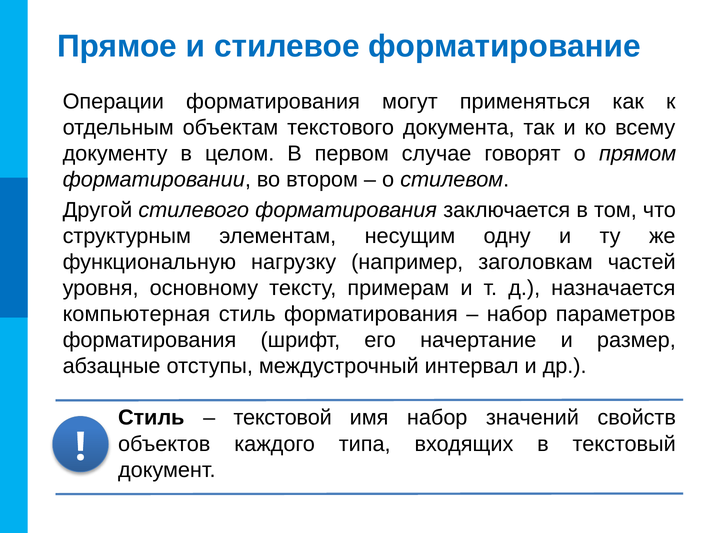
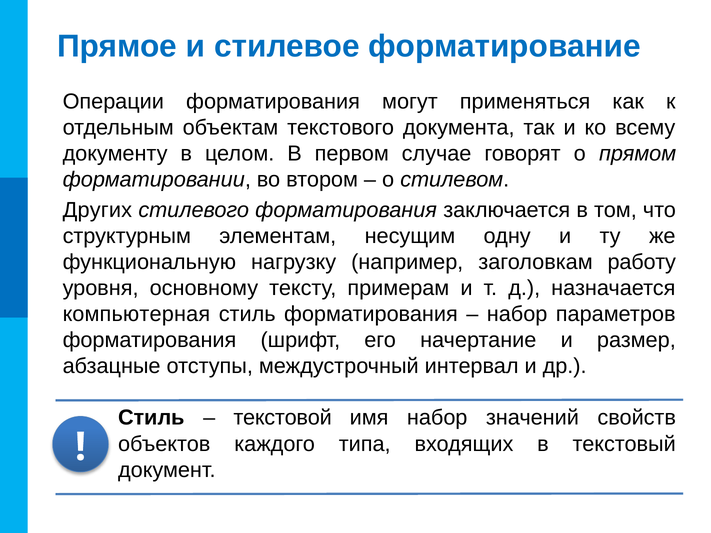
Другой: Другой -> Других (97, 210)
частей: частей -> работу (642, 262)
